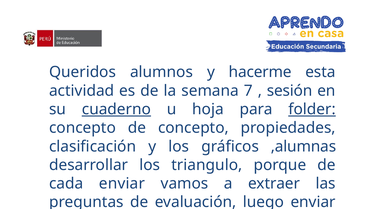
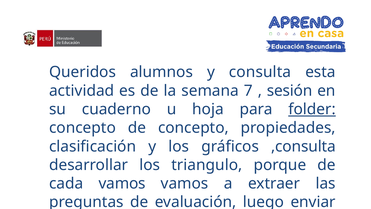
y hacerme: hacerme -> consulta (260, 72)
cuaderno underline: present -> none (116, 109)
,alumnas: ,alumnas -> ,consulta (303, 146)
cada enviar: enviar -> vamos (122, 183)
